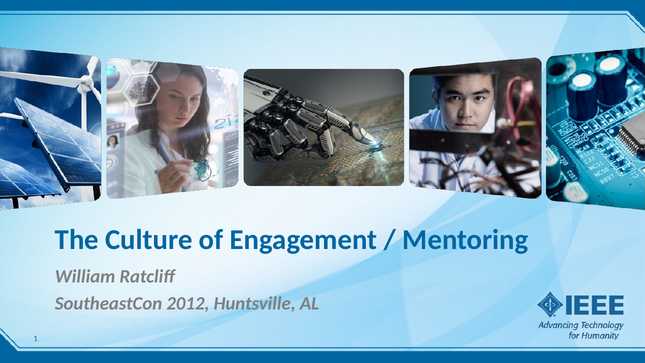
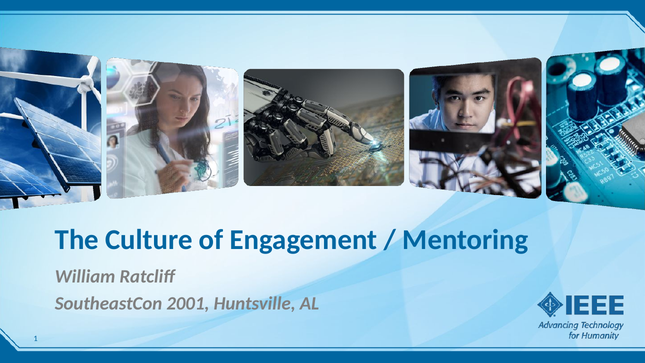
2012: 2012 -> 2001 (188, 303)
